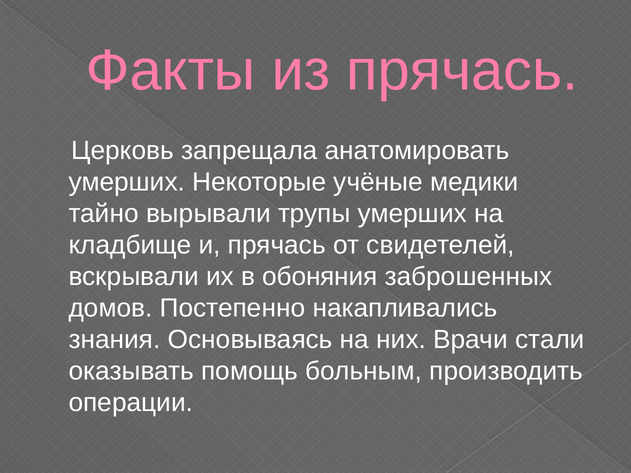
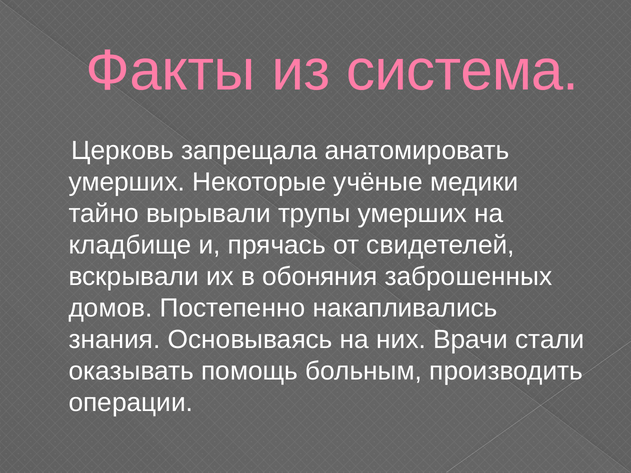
из прячась: прячась -> система (463, 71)
